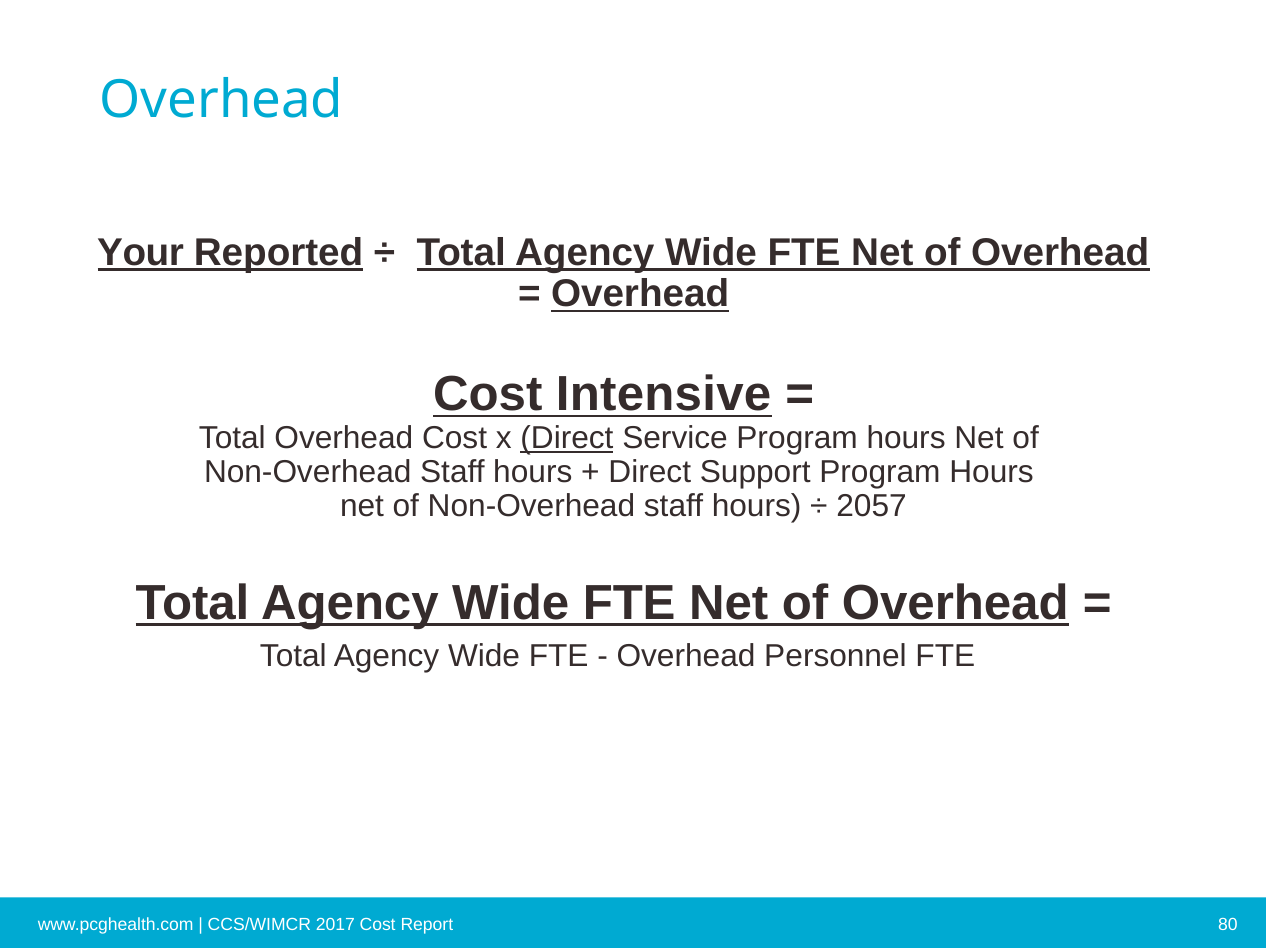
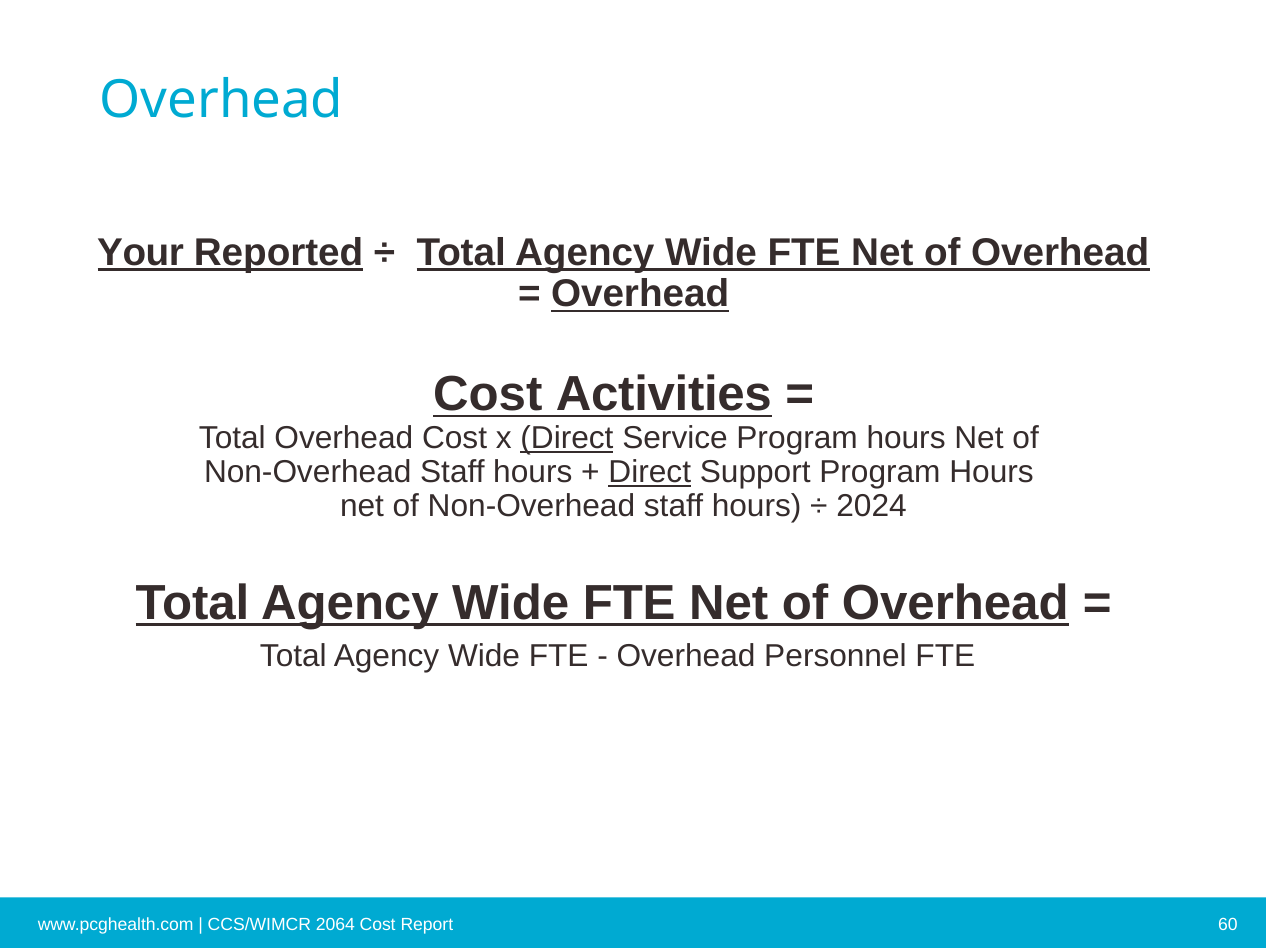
Intensive: Intensive -> Activities (664, 395)
Direct underline: none -> present (650, 473)
2057: 2057 -> 2024 (872, 507)
2017: 2017 -> 2064 (335, 925)
80: 80 -> 60 (1228, 925)
